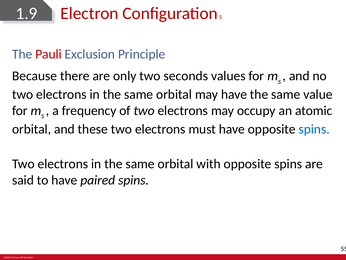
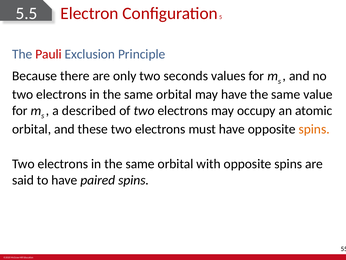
1.9: 1.9 -> 5.5 (26, 13)
frequency: frequency -> described (89, 110)
spins colour: blue -> orange (314, 129)
